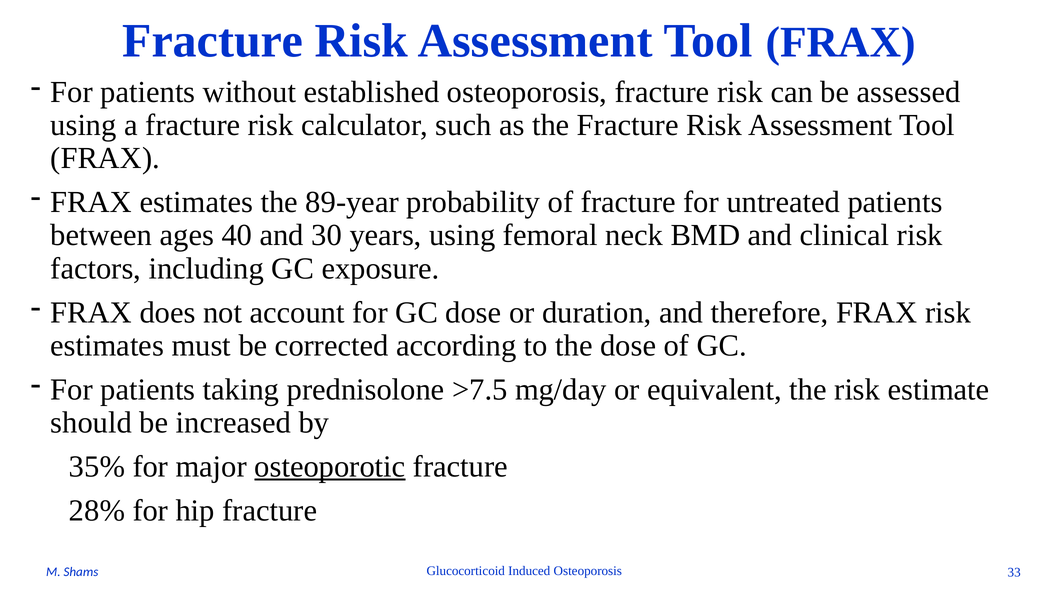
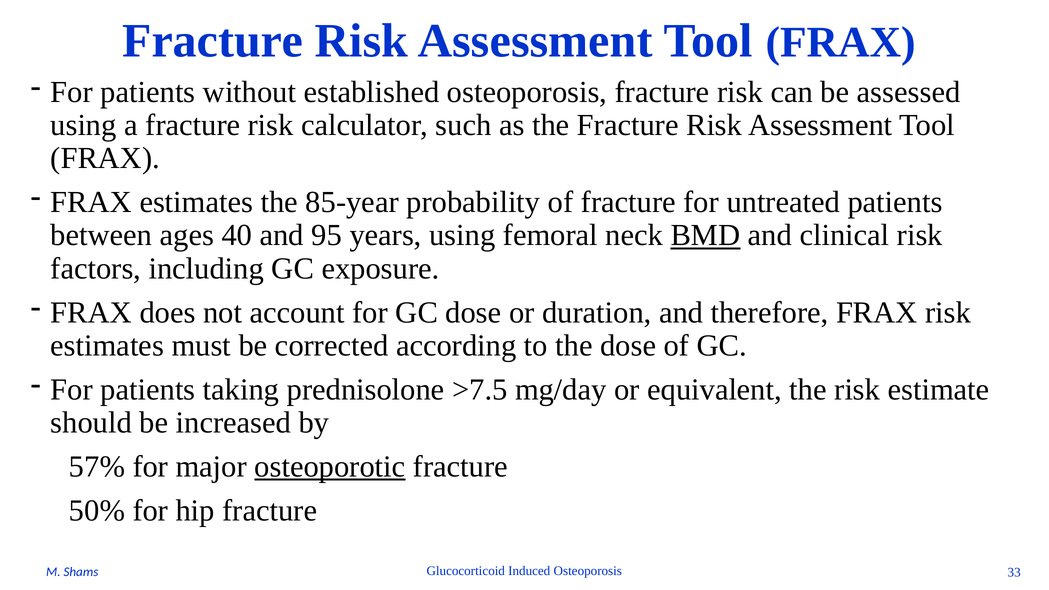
89-year: 89-year -> 85-year (352, 202)
30: 30 -> 95 (327, 235)
BMD underline: none -> present (705, 235)
35%: 35% -> 57% (97, 466)
28%: 28% -> 50% (97, 510)
